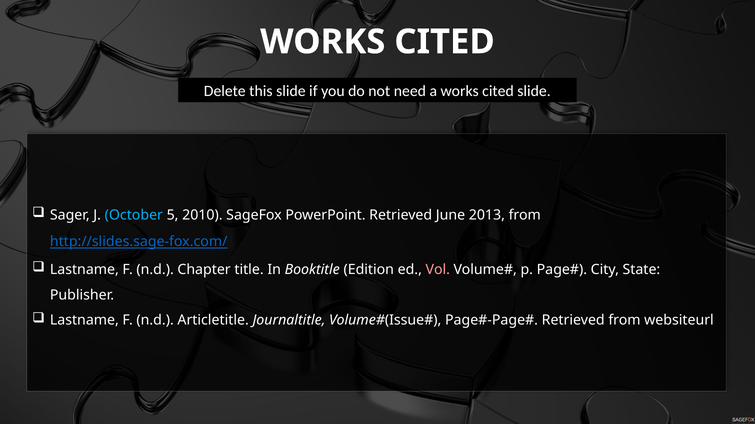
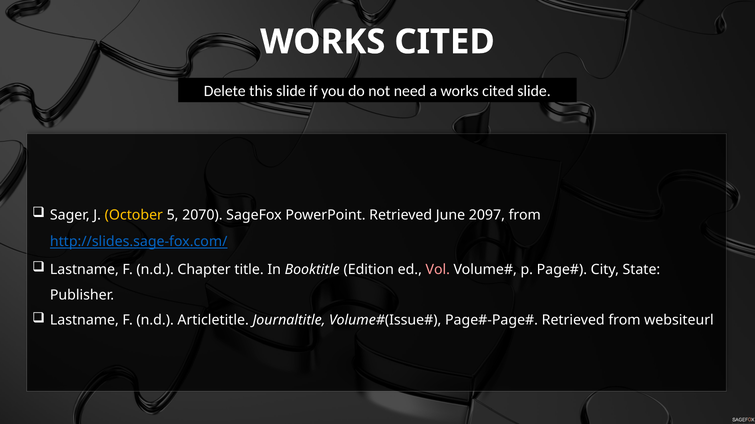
October colour: light blue -> yellow (134, 215)
2010: 2010 -> 2070 (202, 215)
2013: 2013 -> 2097 (487, 215)
